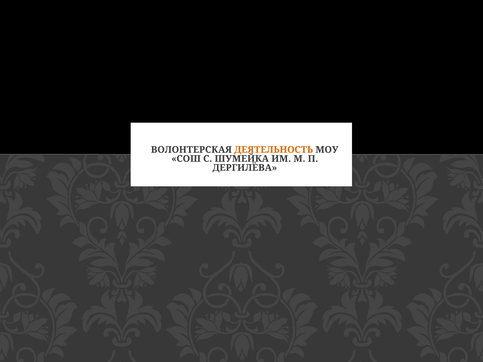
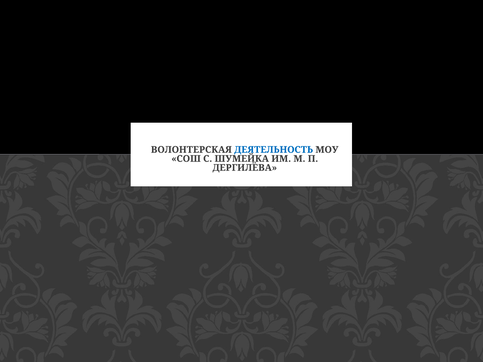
ДЕЯТЕЛЬНОСТЬ colour: orange -> blue (274, 150)
